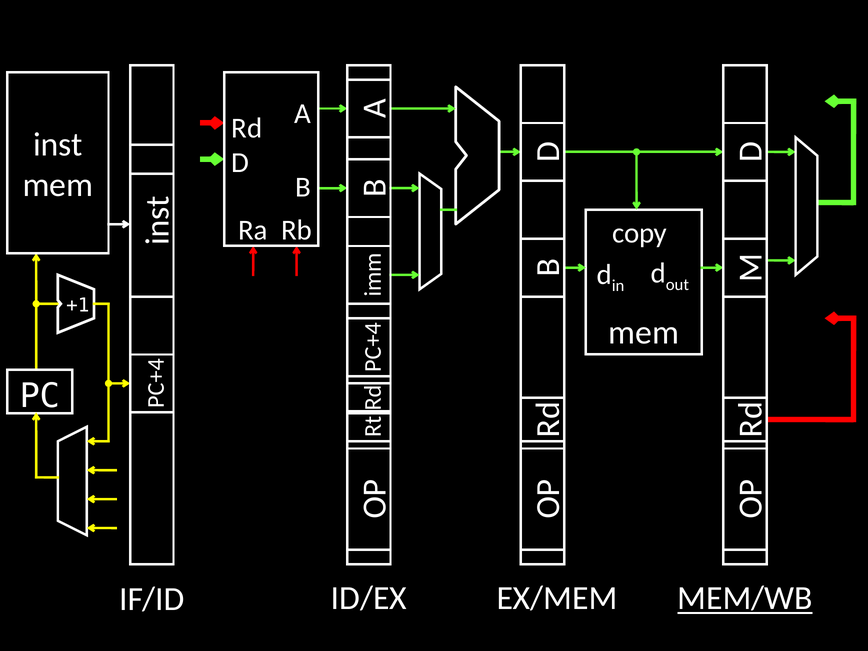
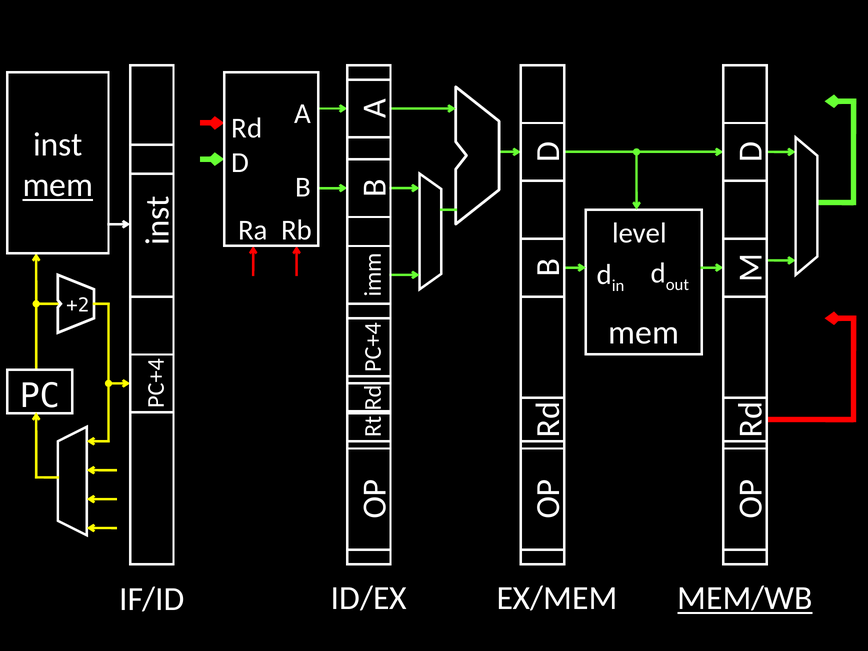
mem underline: none -> present (58, 185)
copy: copy -> level (639, 233)
+1: +1 -> +2 (78, 306)
